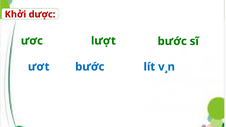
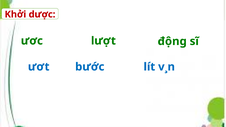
ươc bước: bước -> động (172, 41)
